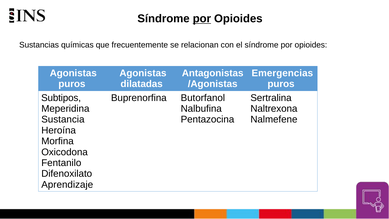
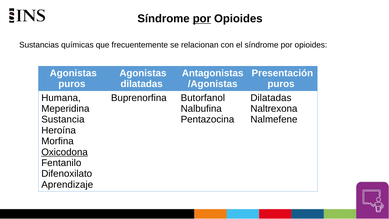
Emergencias: Emergencias -> Presentación (282, 73)
Subtipos: Subtipos -> Humana (61, 98)
Sertralina: Sertralina -> Dilatadas (271, 98)
Oxicodona underline: none -> present (65, 152)
